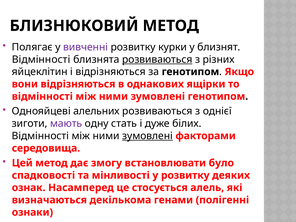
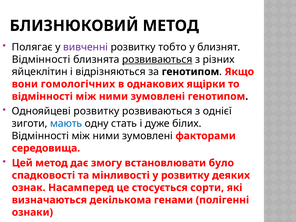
курки: курки -> тобто (172, 47)
вони відрізняються: відрізняються -> гомологічних (78, 84)
Однояйцеві алельних: алельних -> розвитку (96, 111)
мають colour: purple -> blue (66, 124)
зумовлені underline: present -> none (147, 136)
алель: алель -> сорти (207, 188)
